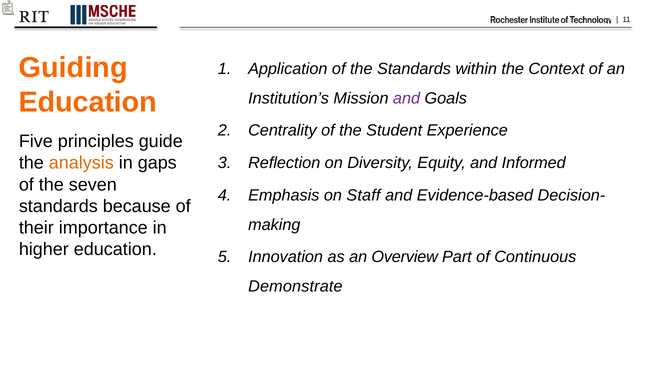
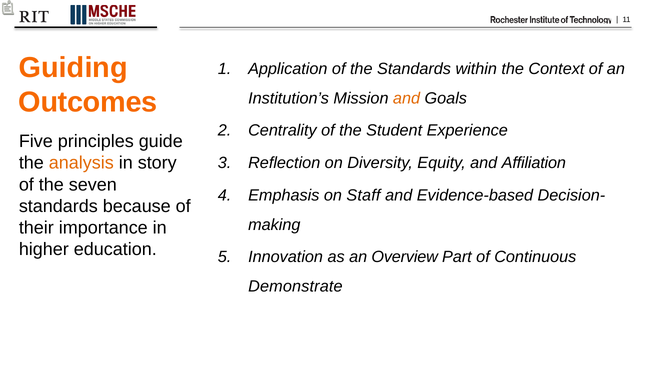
Education: Education -> Outcomes (88, 102)
and colour: purple -> orange (407, 98)
gaps: gaps -> story (157, 163)
Informed: Informed -> Affiliation (534, 163)
